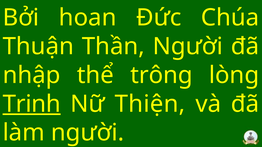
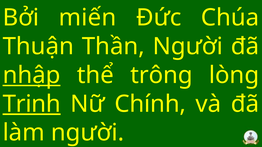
hoan: hoan -> miến (88, 18)
nhập underline: none -> present (32, 75)
Thiện: Thiện -> Chính (150, 104)
